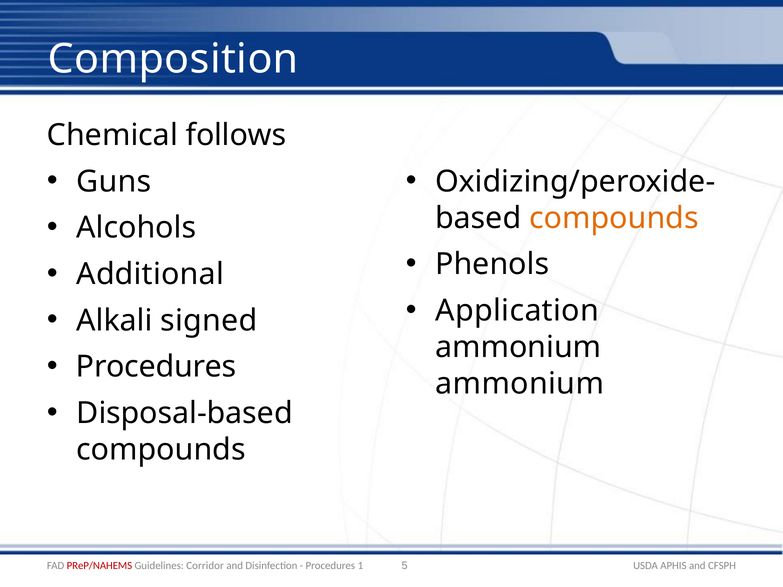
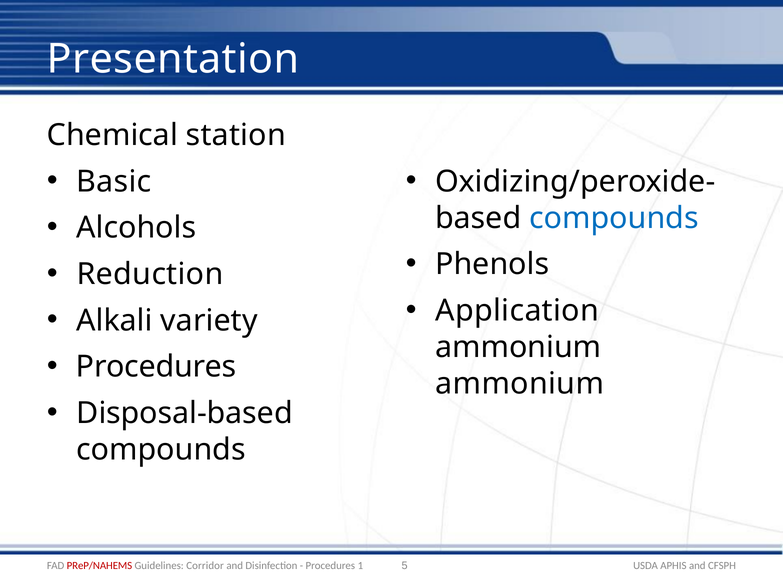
Composition: Composition -> Presentation (173, 59)
follows: follows -> station (236, 135)
Guns: Guns -> Basic (114, 182)
compounds colour: orange -> blue (614, 218)
Additional: Additional -> Reduction (150, 274)
signed: signed -> variety (209, 321)
